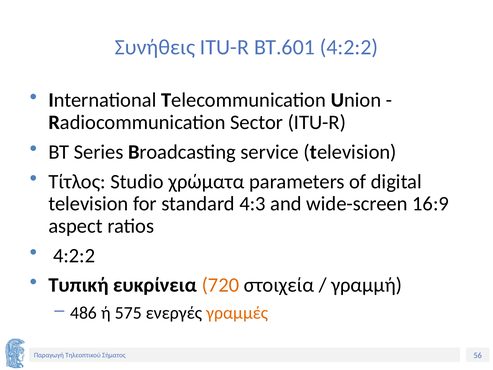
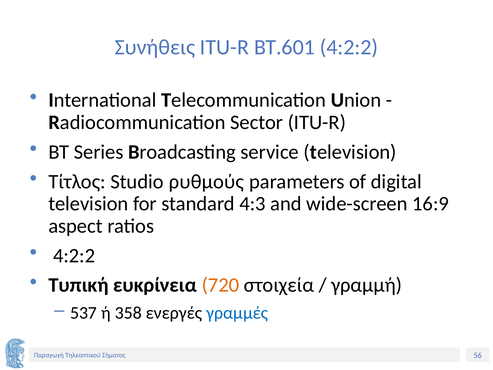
χρώματα: χρώματα -> ρυθμούς (206, 181)
486: 486 -> 537 (84, 313)
575: 575 -> 358 (128, 313)
γραμμές colour: orange -> blue (237, 313)
